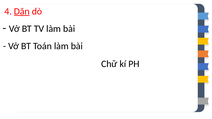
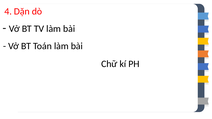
Dặn underline: present -> none (22, 11)
